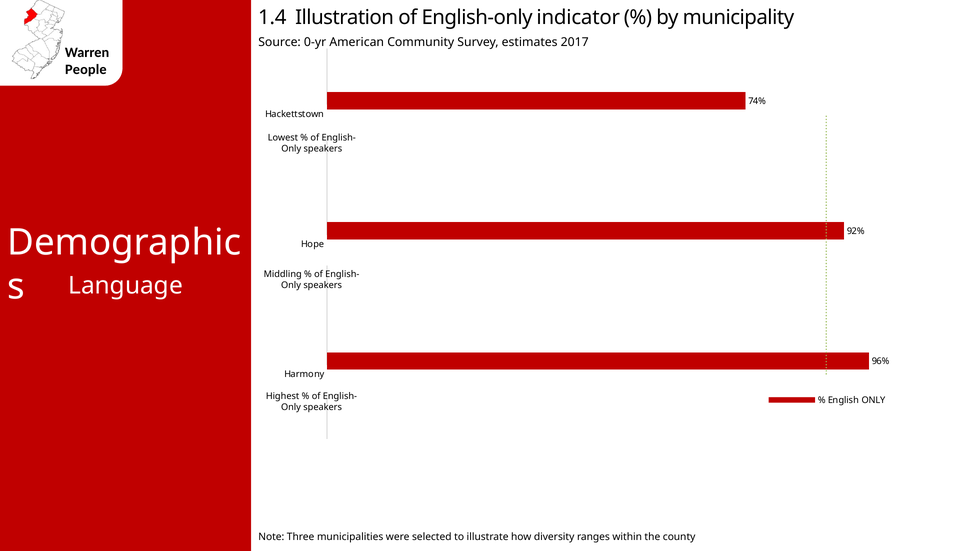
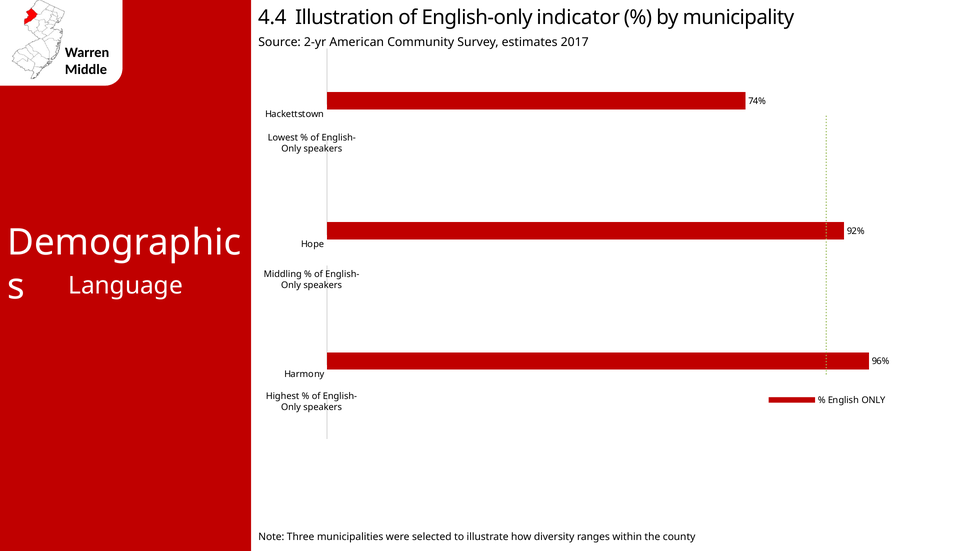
1.4: 1.4 -> 4.4 (272, 17)
0-yr: 0-yr -> 2-yr (315, 42)
People: People -> Middle (86, 70)
